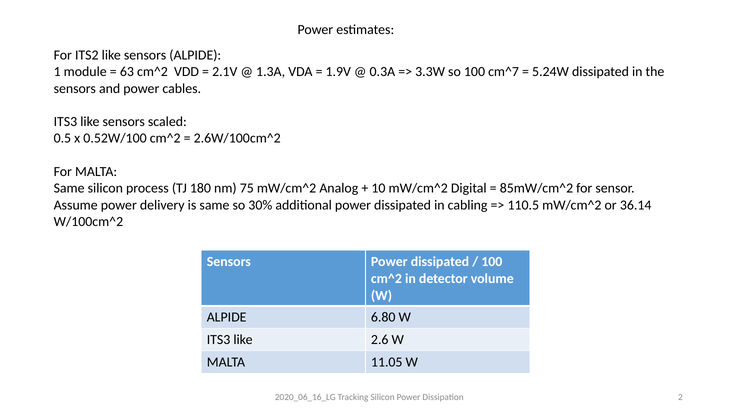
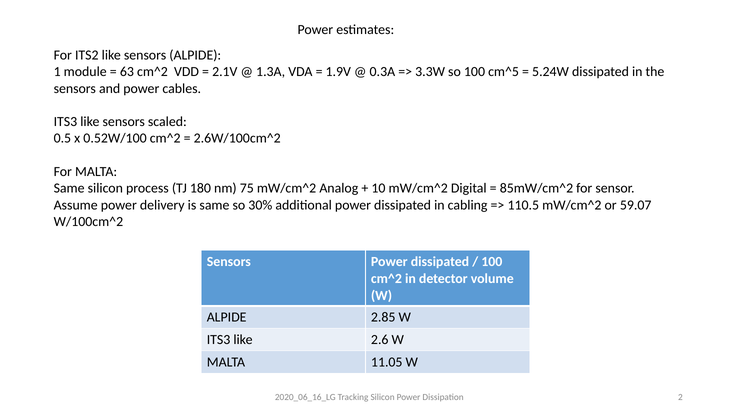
cm^7: cm^7 -> cm^5 (504, 72)
36.14: 36.14 -> 59.07 (636, 205)
6.80: 6.80 -> 2.85 (383, 317)
